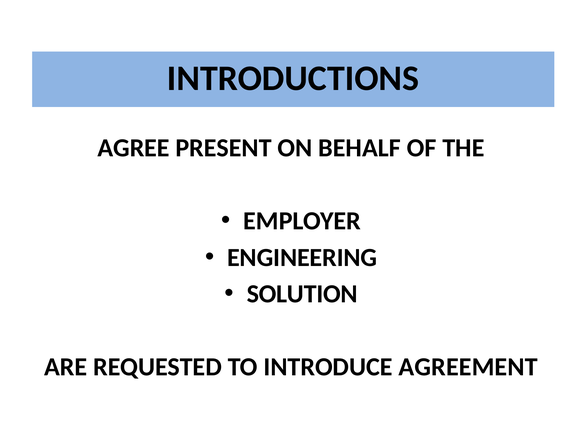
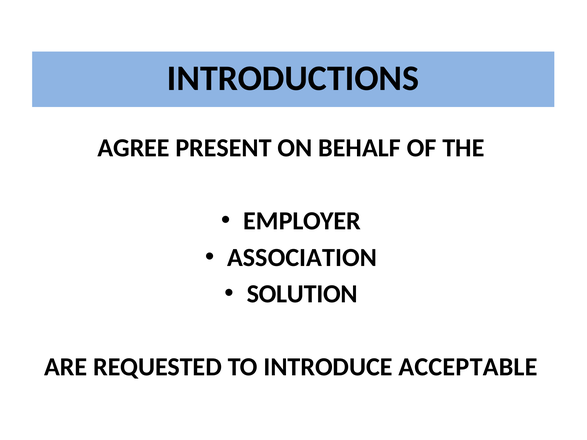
ENGINEERING: ENGINEERING -> ASSOCIATION (302, 258)
AGREEMENT: AGREEMENT -> ACCEPTABLE (468, 367)
